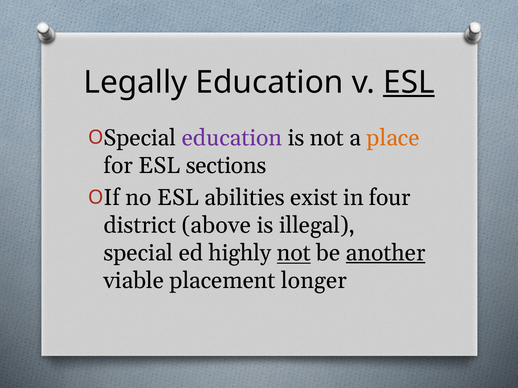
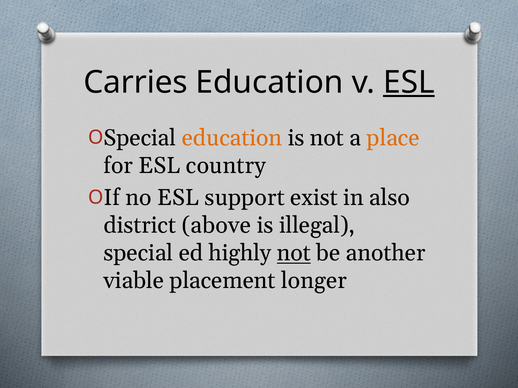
Legally: Legally -> Carries (135, 83)
education colour: purple -> orange (232, 138)
sections: sections -> country (226, 166)
abilities: abilities -> support (245, 198)
four: four -> also (390, 198)
another underline: present -> none (386, 253)
